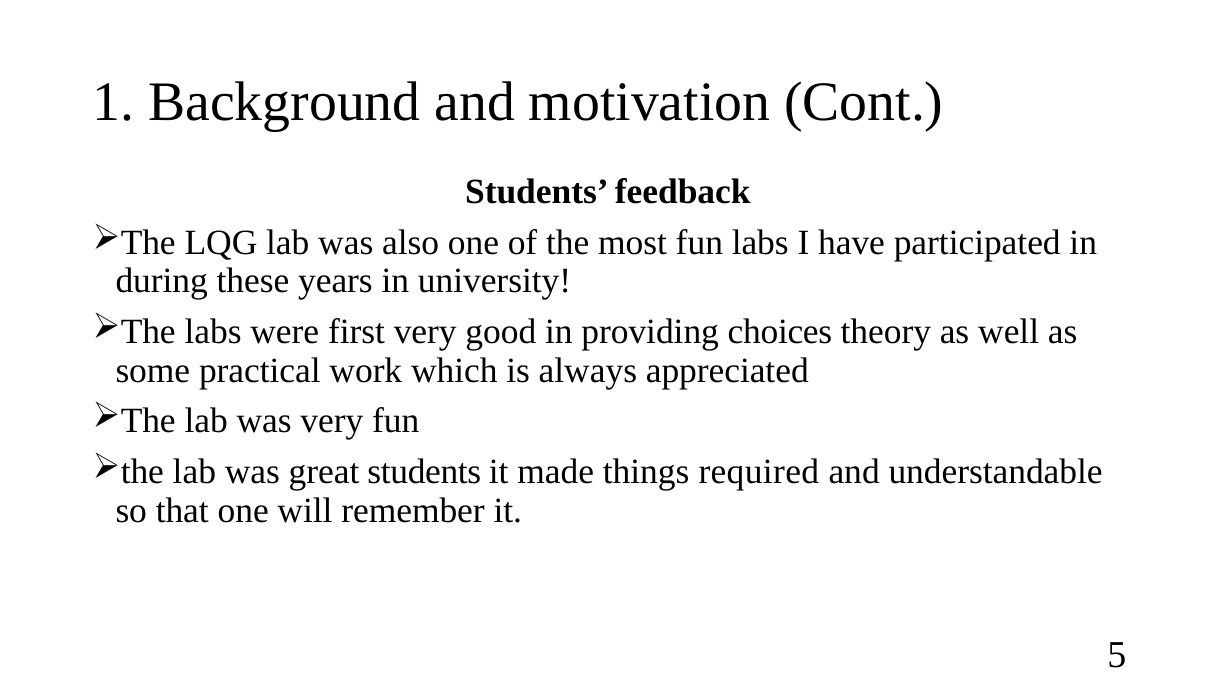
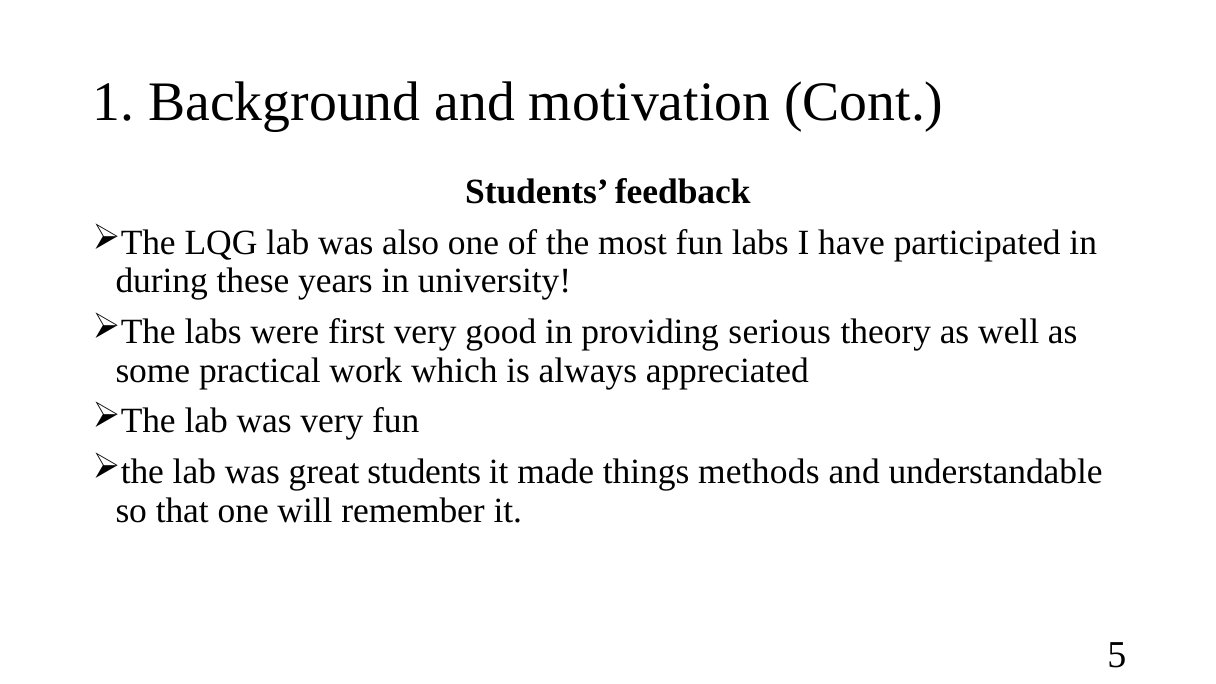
choices: choices -> serious (780, 332)
required: required -> methods (759, 472)
